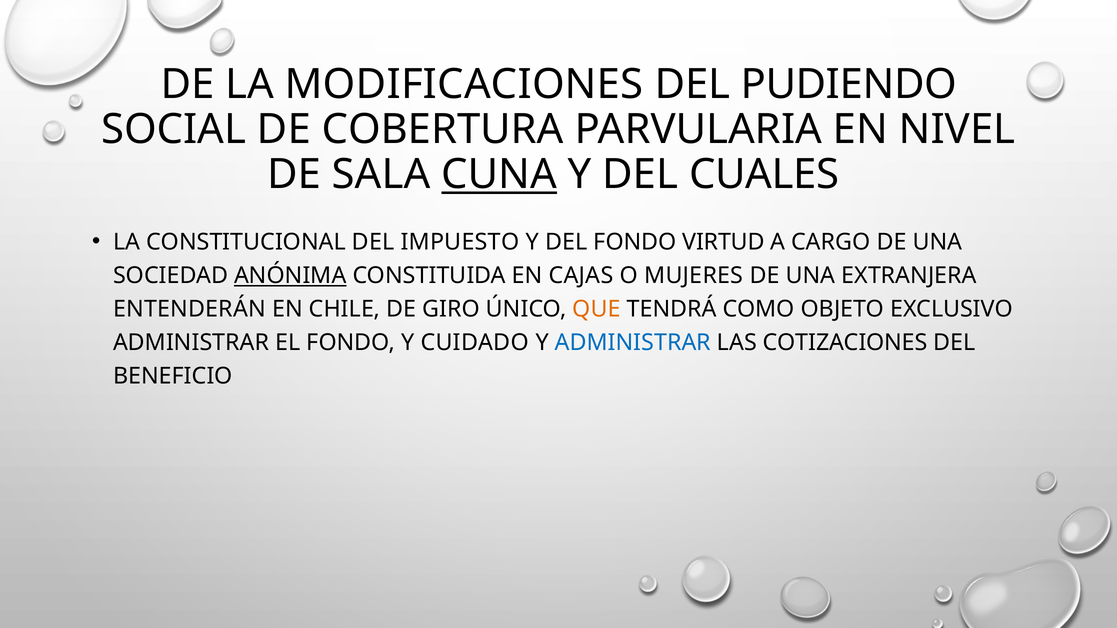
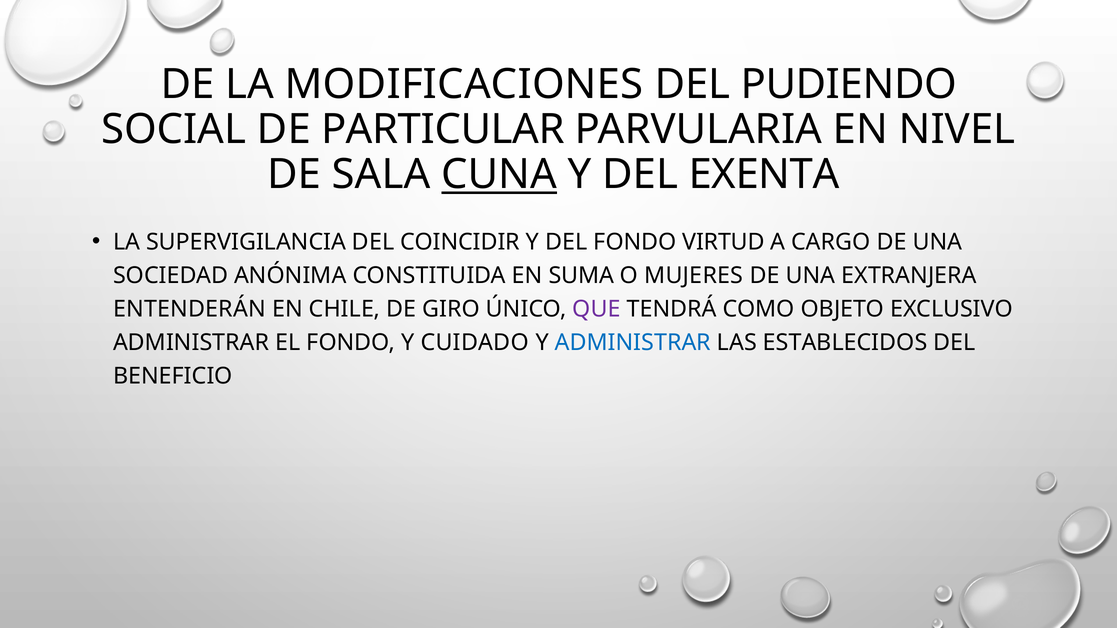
COBERTURA: COBERTURA -> PARTICULAR (443, 129)
CUALES: CUALES -> EXENTA (764, 175)
CONSTITUCIONAL: CONSTITUCIONAL -> SUPERVIGILANCIA (246, 242)
IMPUESTO: IMPUESTO -> COINCIDIR (460, 242)
ANÓNIMA underline: present -> none (290, 276)
CAJAS: CAJAS -> SUMA (581, 276)
QUE colour: orange -> purple (597, 309)
COTIZACIONES: COTIZACIONES -> ESTABLECIDOS (845, 343)
